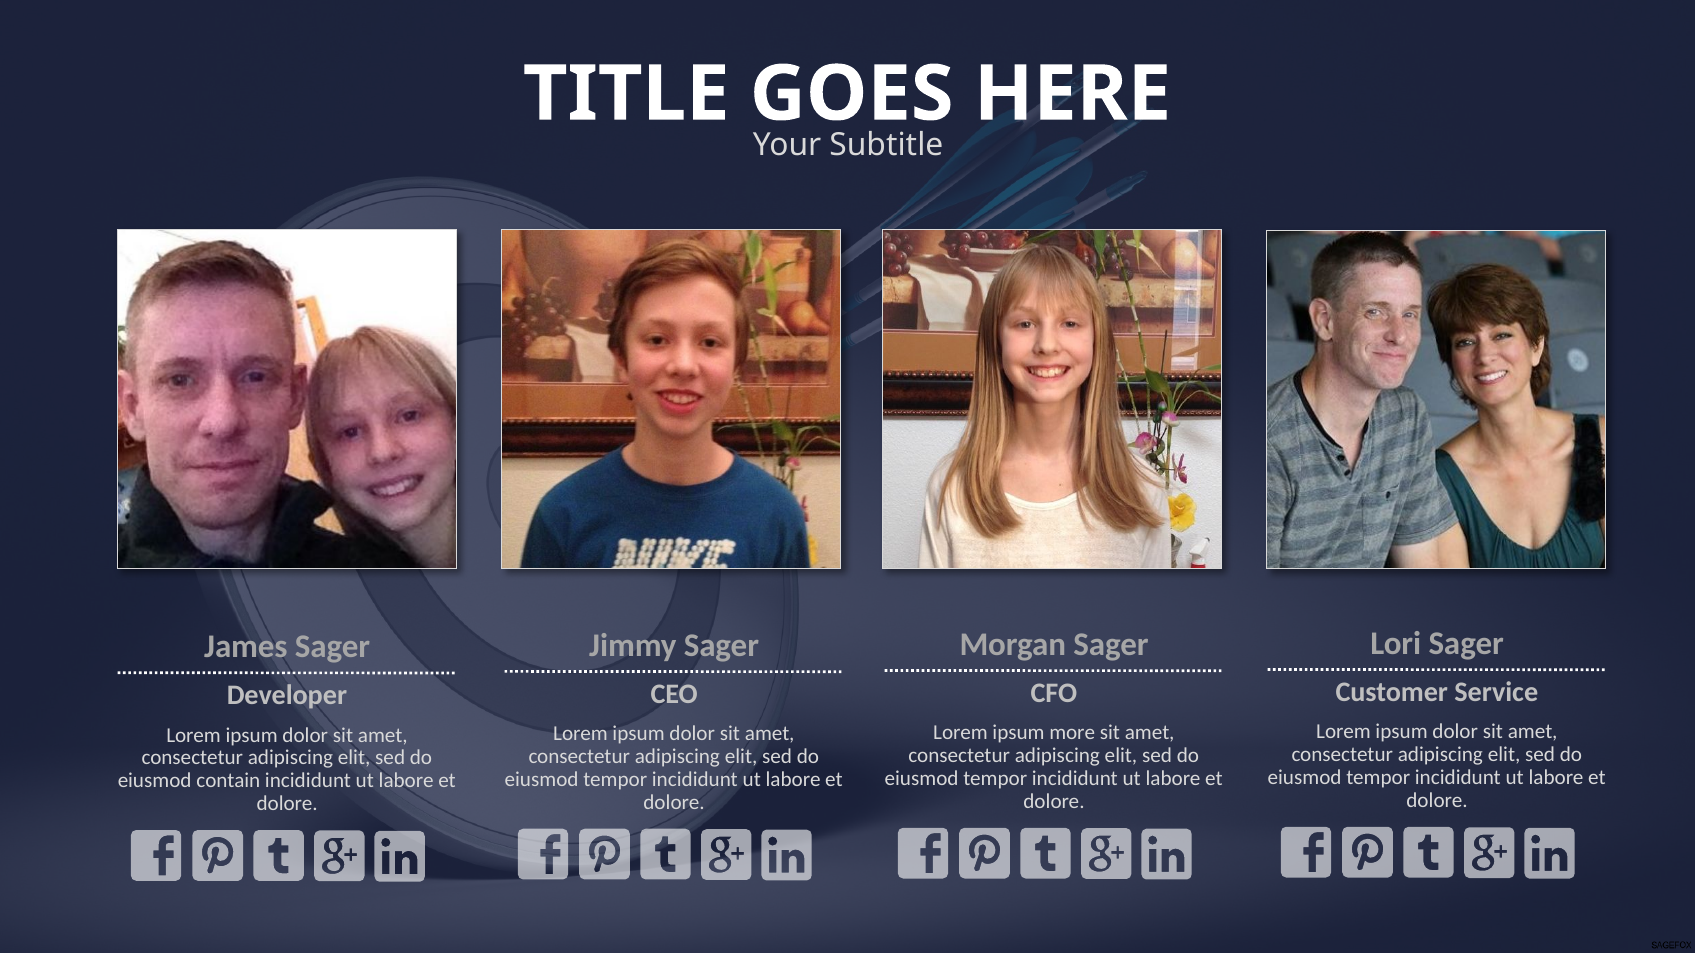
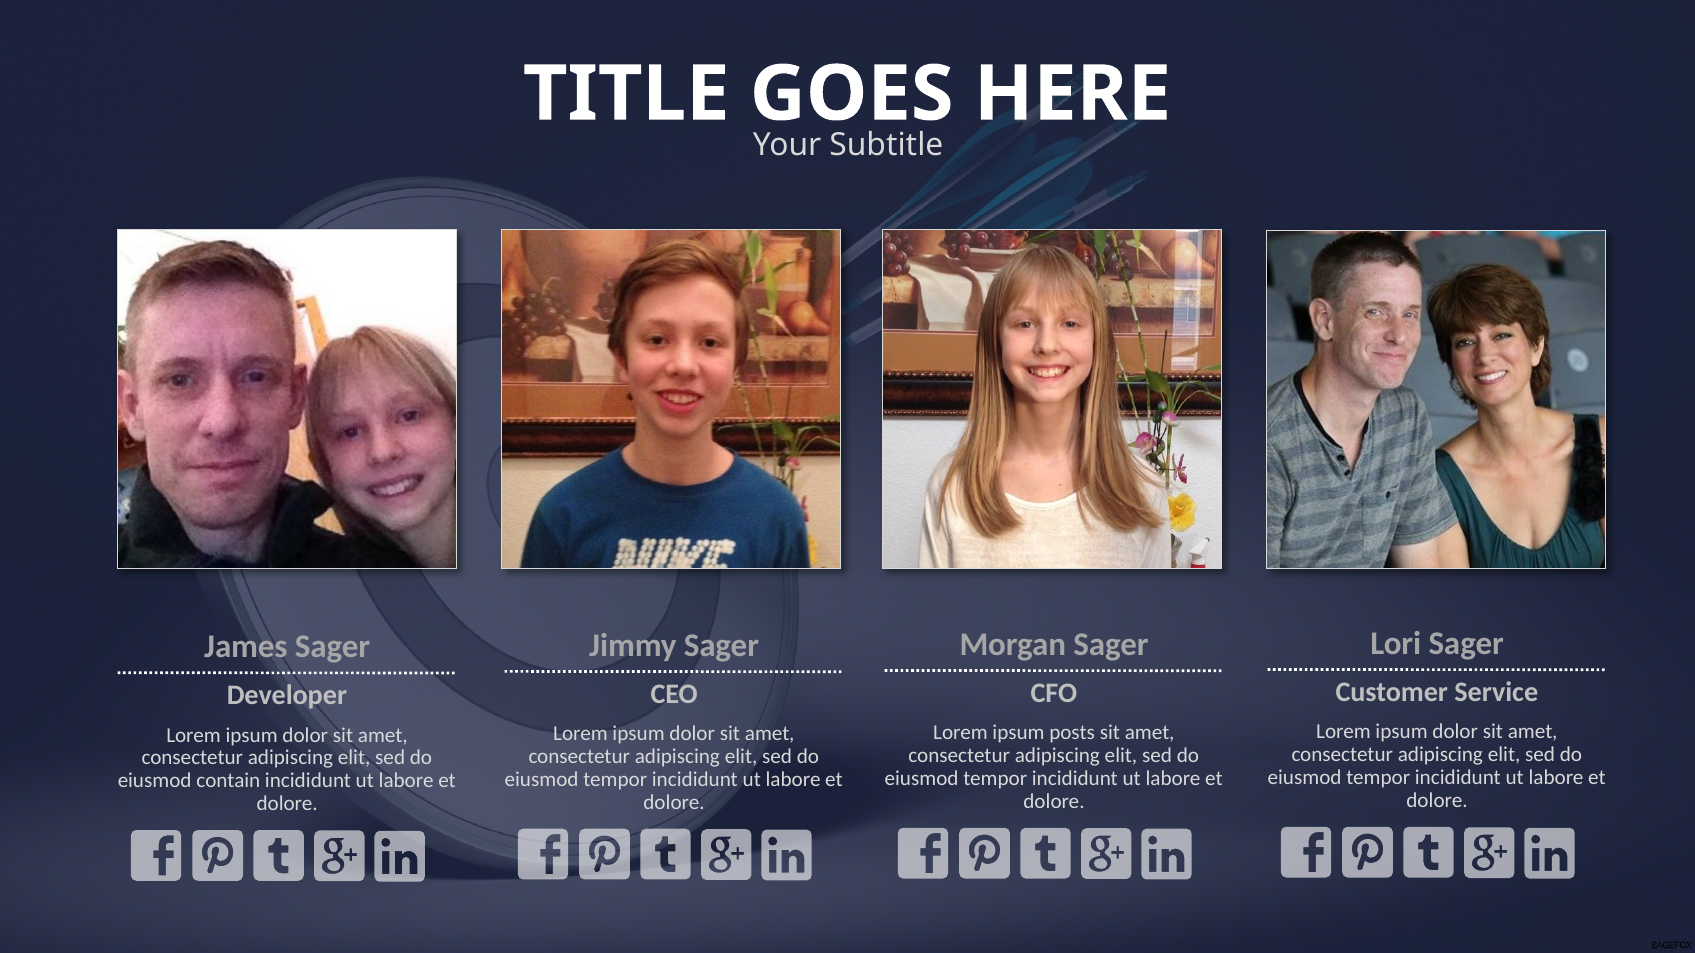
more: more -> posts (1072, 733)
